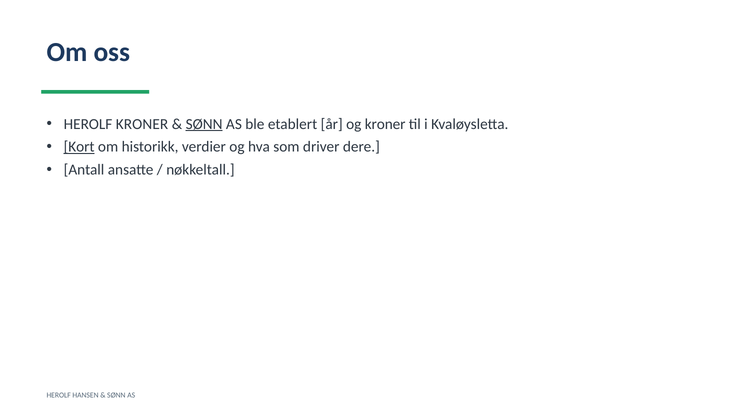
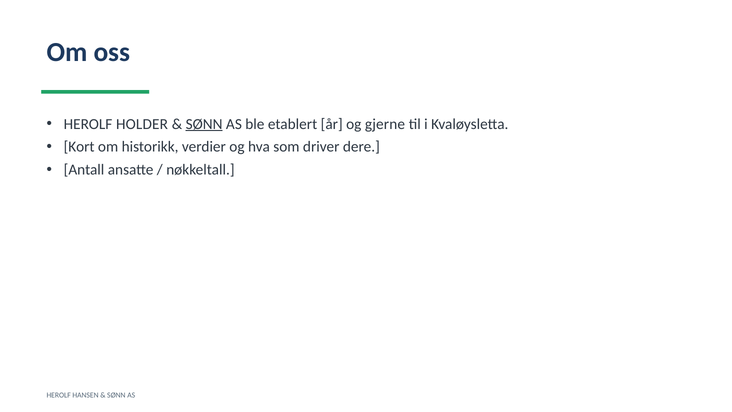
HEROLF KRONER: KRONER -> HOLDER (142, 124)
og kroner: kroner -> gjerne (385, 124)
Kort underline: present -> none (79, 147)
